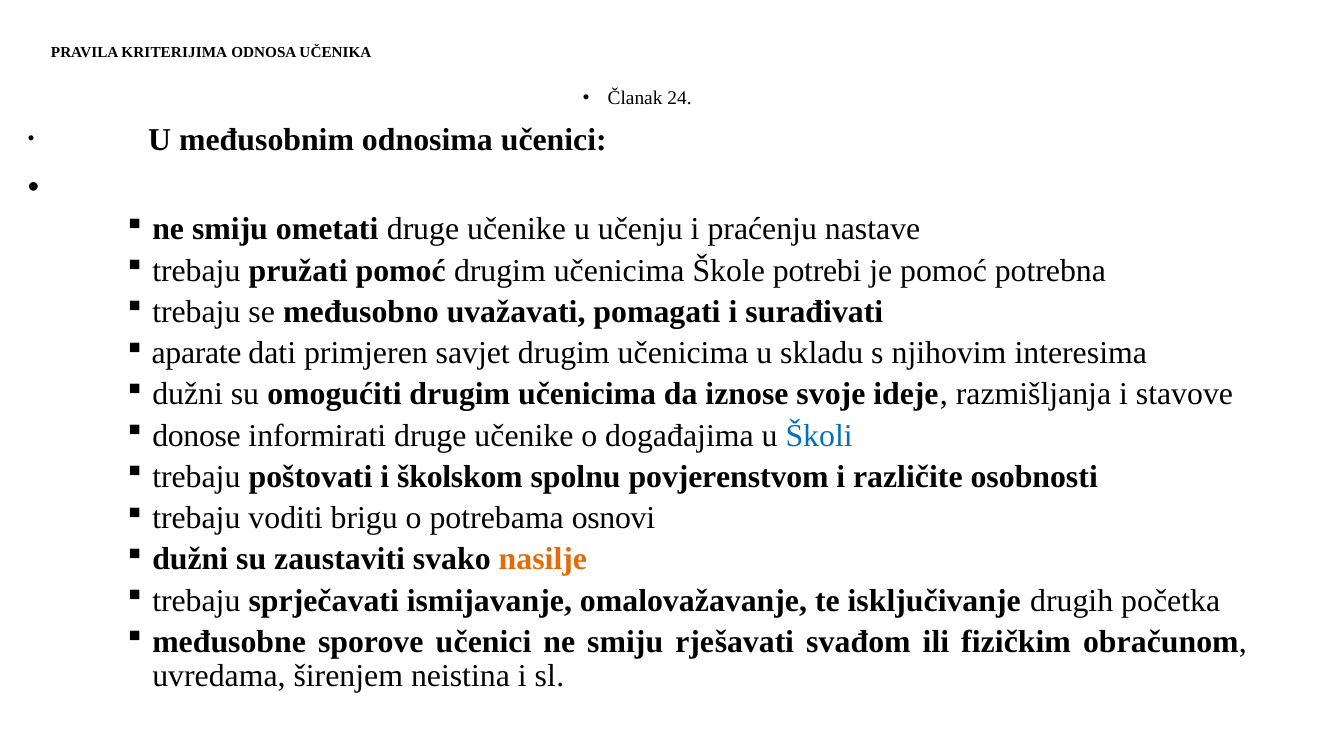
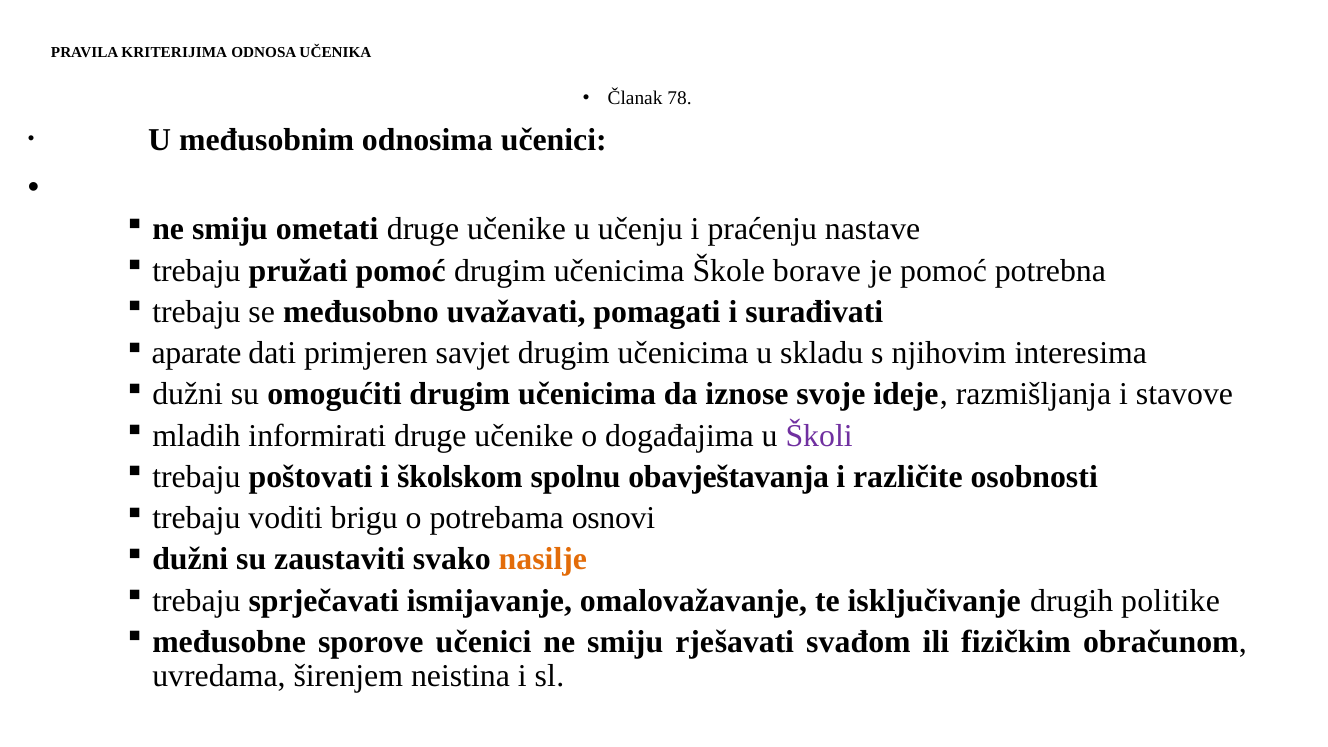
24: 24 -> 78 (679, 99)
potrebi: potrebi -> borave (817, 271)
donose: donose -> mladih (196, 436)
Školi colour: blue -> purple (819, 436)
povjerenstvom: povjerenstvom -> obavještavanja (729, 477)
početka: početka -> politike (1171, 601)
